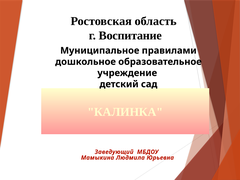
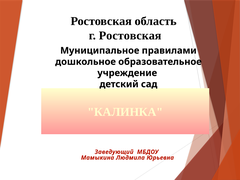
г Воспитание: Воспитание -> Ростовская (130, 36)
